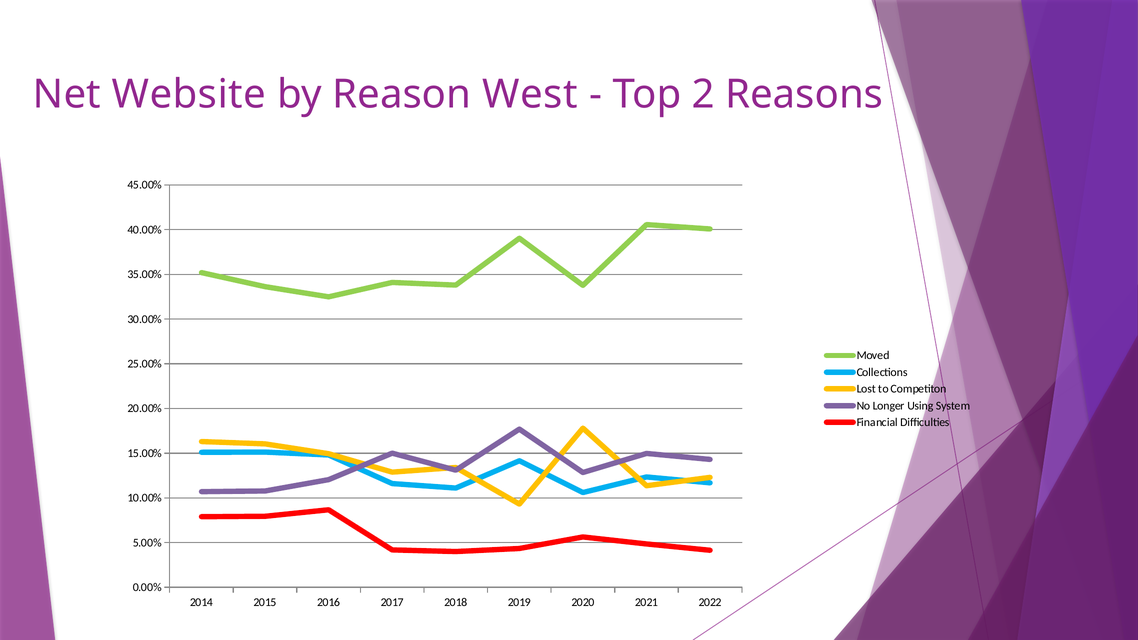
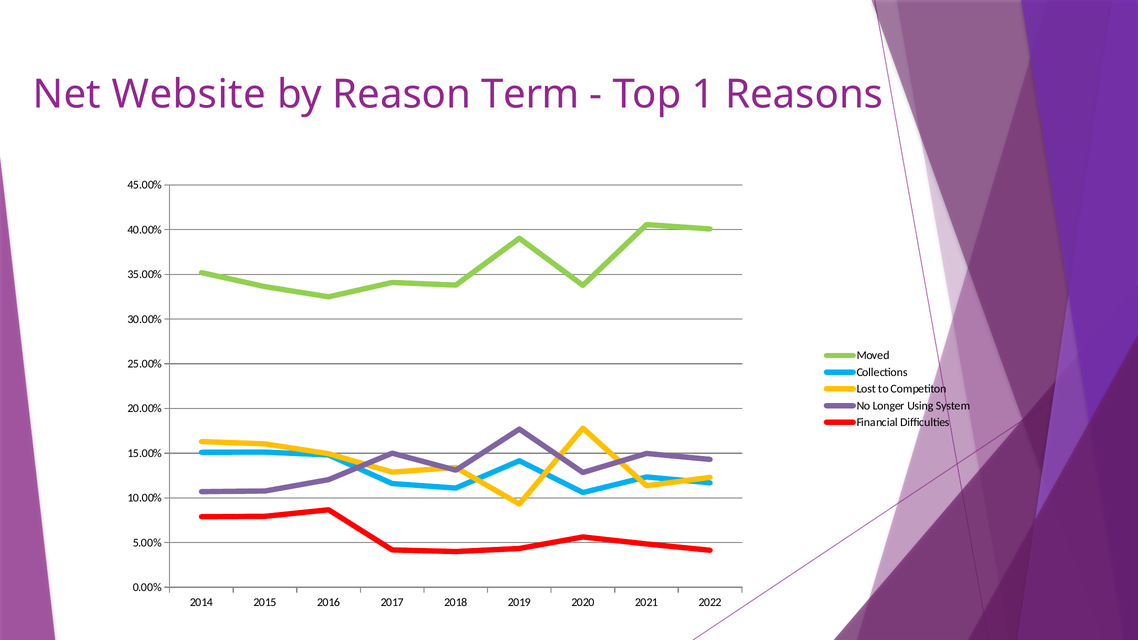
West: West -> Term (530, 94)
2: 2 -> 1 (703, 94)
